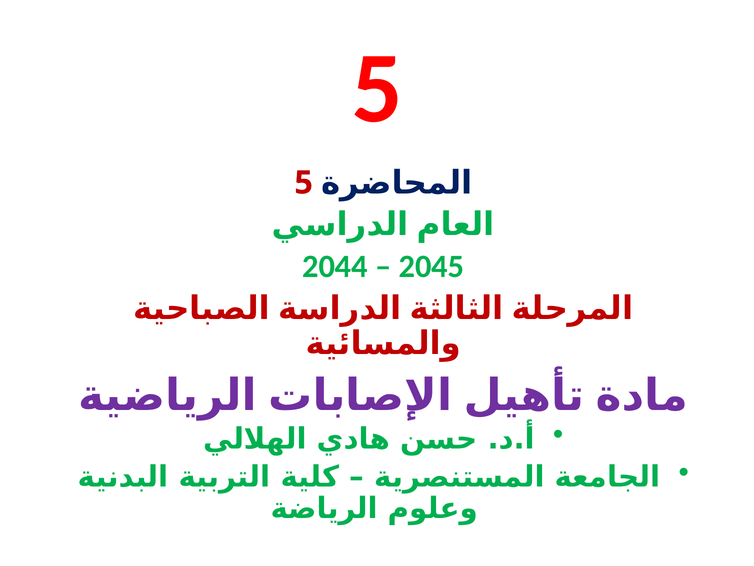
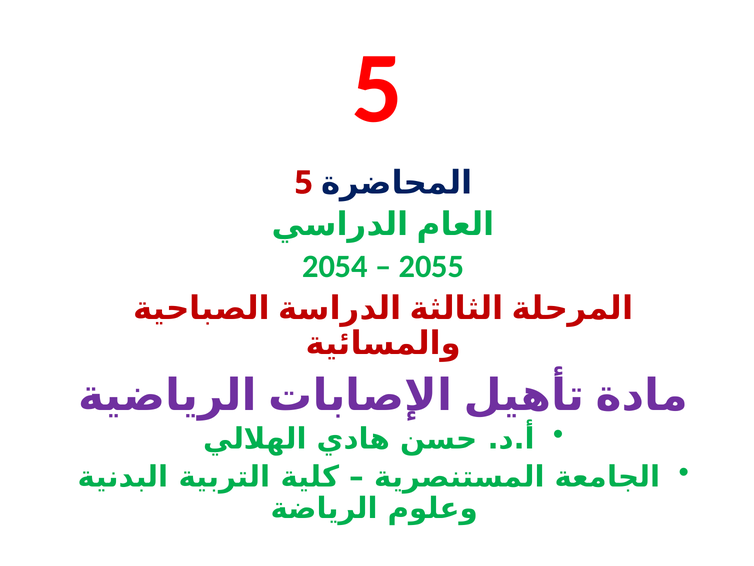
2044: 2044 -> 2054 (335, 266)
2045: 2045 -> 2055 (431, 266)
